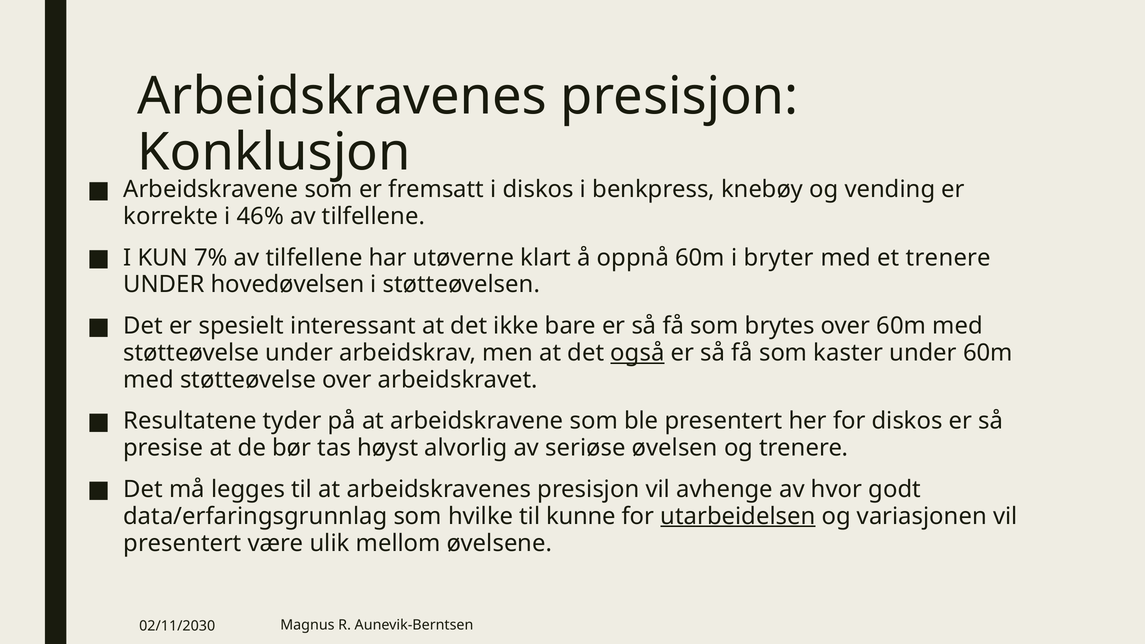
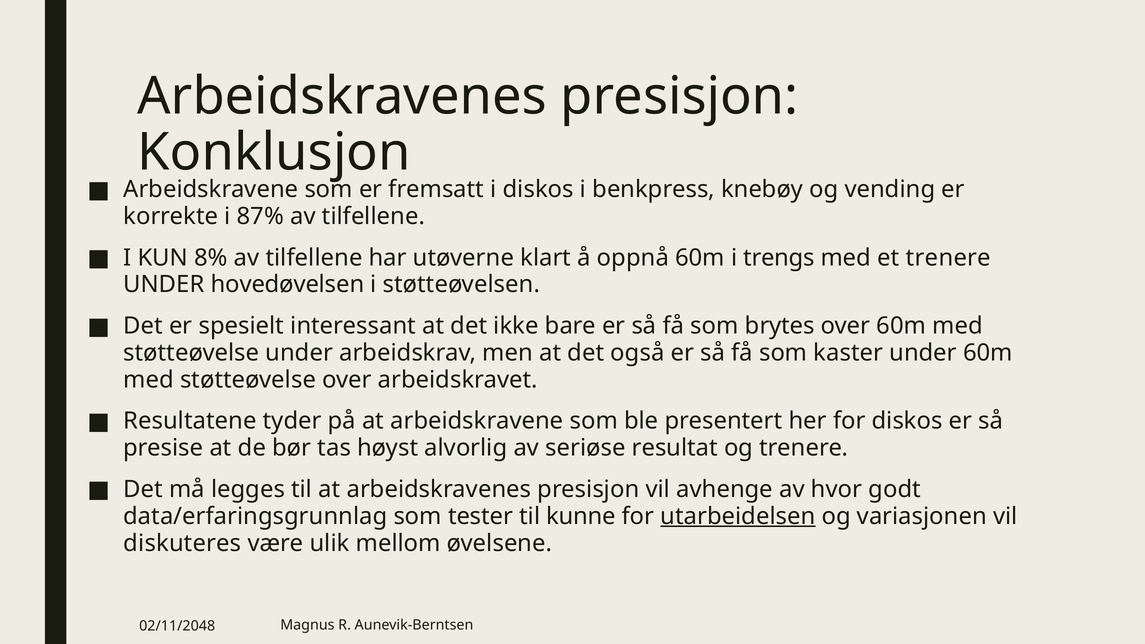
46%: 46% -> 87% (260, 216)
7%: 7% -> 8% (211, 258)
bryter: bryter -> trengs (779, 258)
også underline: present -> none (637, 353)
øvelsen: øvelsen -> resultat (675, 448)
hvilke: hvilke -> tester (481, 516)
presentert: presentert -> diskuteres (182, 543)
02/11/2030: 02/11/2030 -> 02/11/2048 (177, 626)
